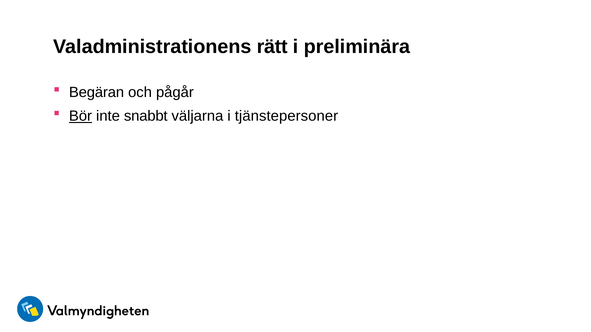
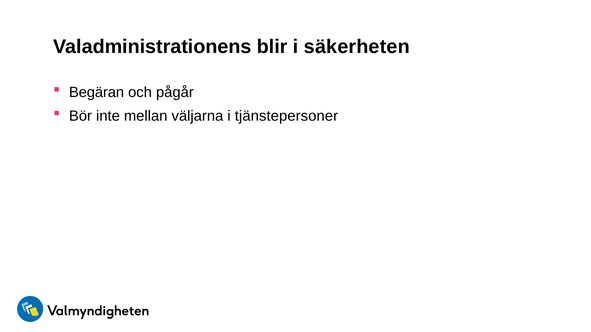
rätt: rätt -> blir (272, 47)
preliminära: preliminära -> säkerheten (357, 47)
Bör underline: present -> none (80, 116)
snabbt: snabbt -> mellan (146, 116)
